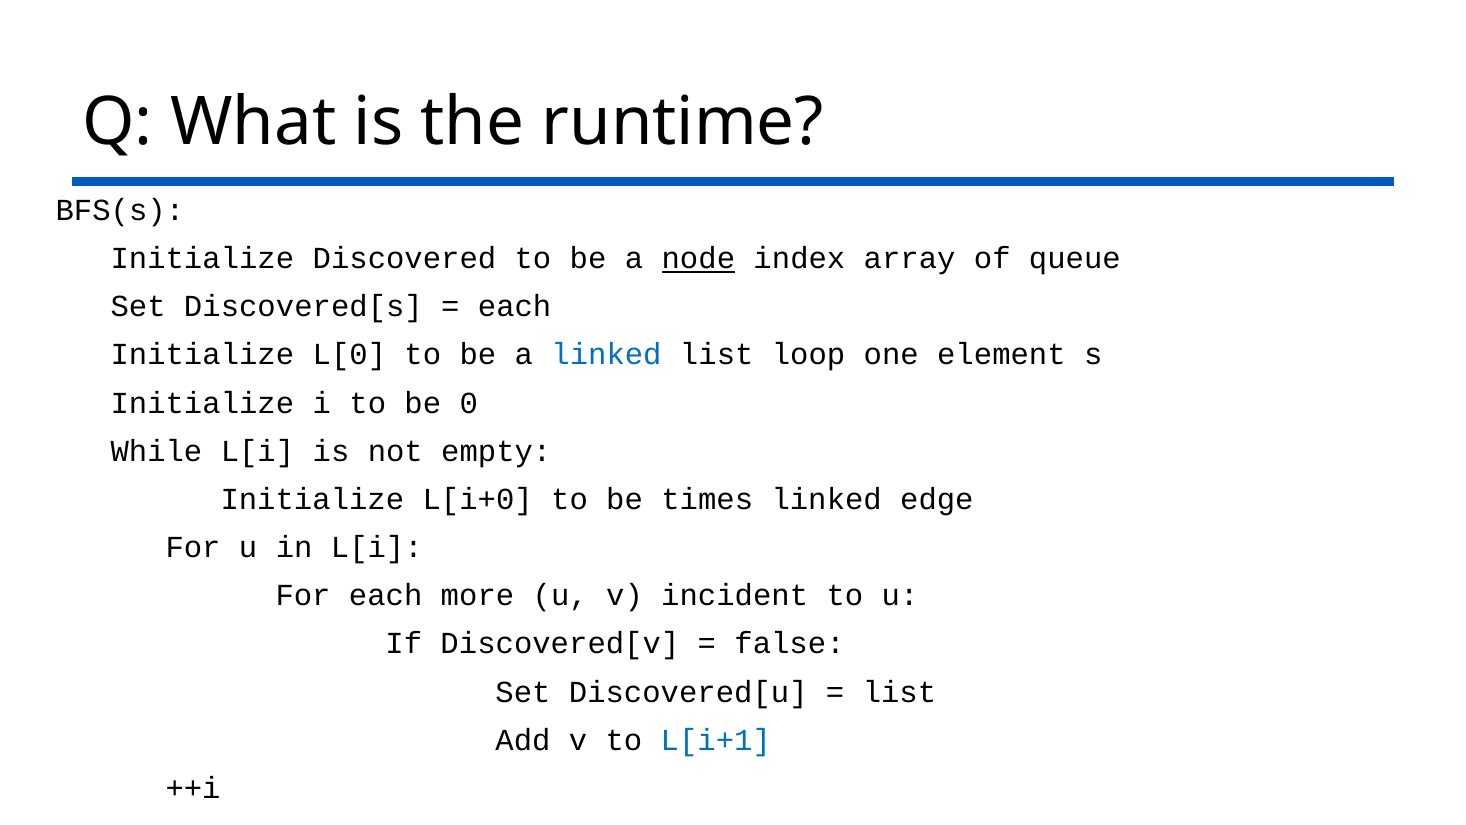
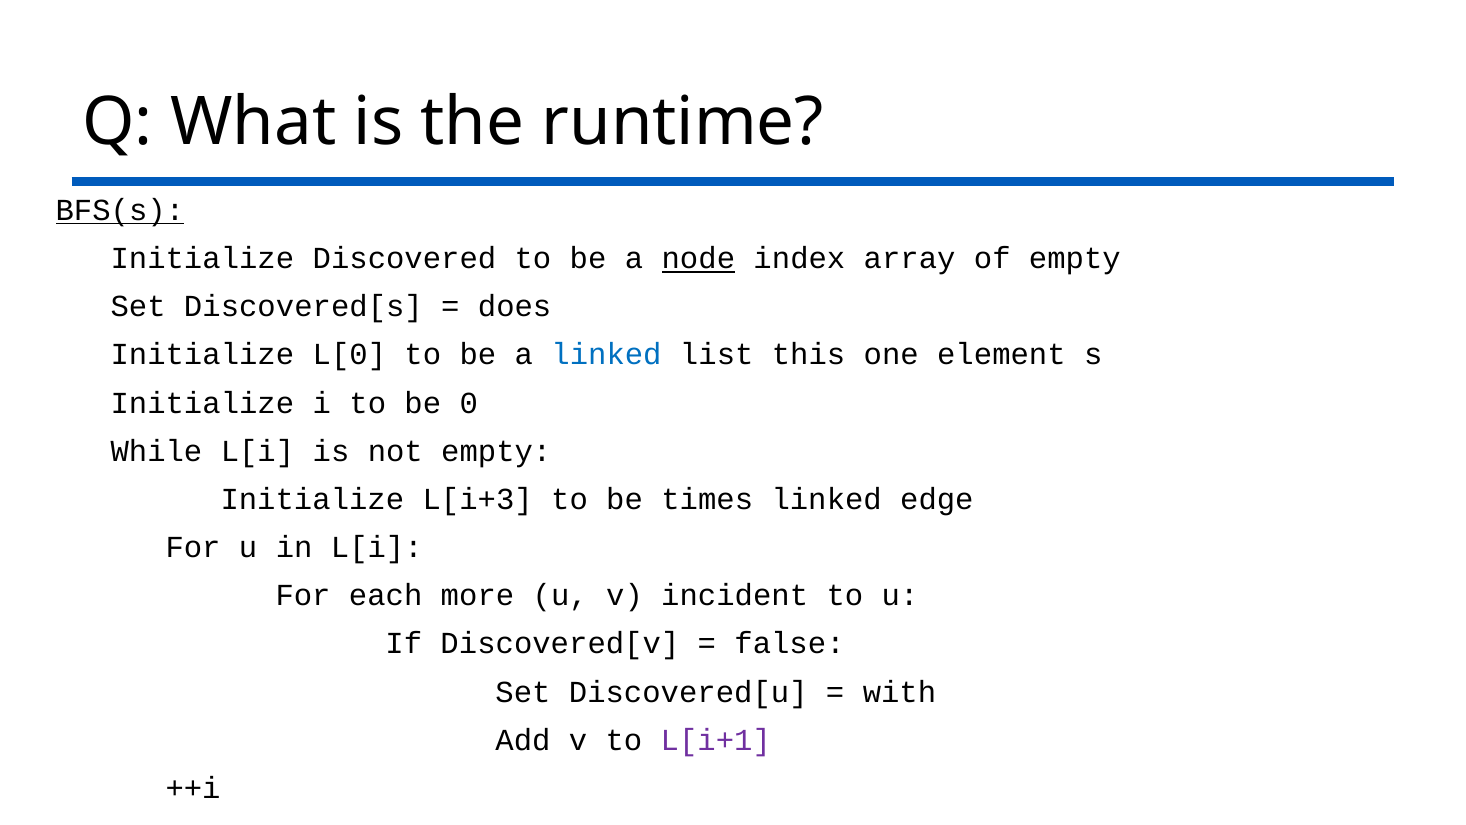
BFS(s underline: none -> present (120, 210)
of queue: queue -> empty (1075, 258)
each: each -> does (515, 307)
loop: loop -> this (809, 355)
L[i+0: L[i+0 -> L[i+3 (478, 499)
list: list -> with (899, 692)
L[i+1 colour: blue -> purple (716, 740)
